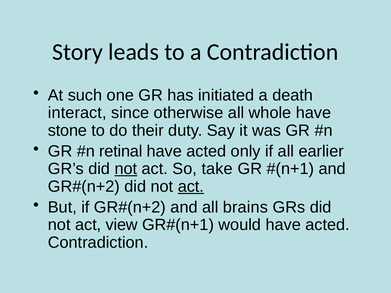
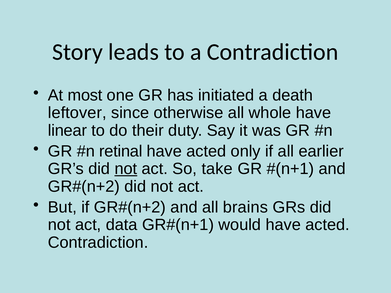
such: such -> most (85, 95)
interact: interact -> leftover (77, 113)
stone: stone -> linear (67, 131)
act underline: present -> none (191, 187)
view: view -> data (122, 225)
